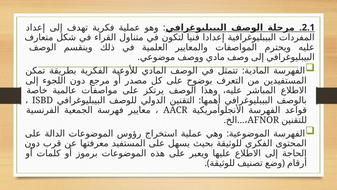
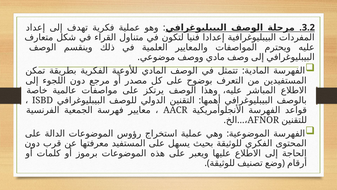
2.1: 2.1 -> 3.2 (308, 27)
